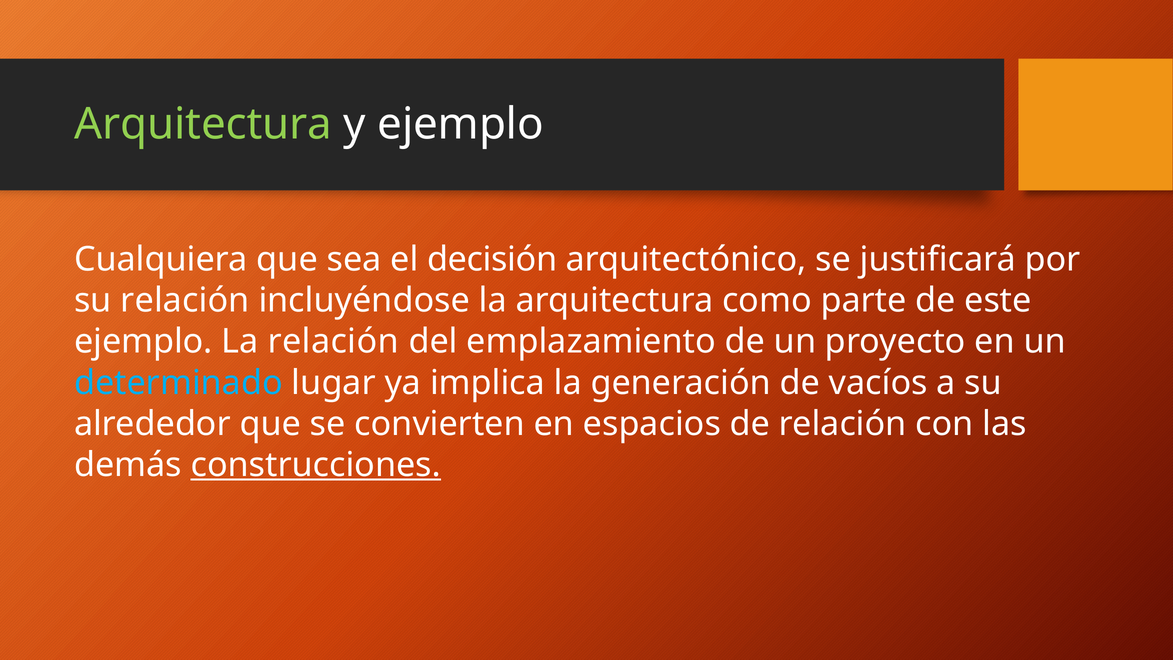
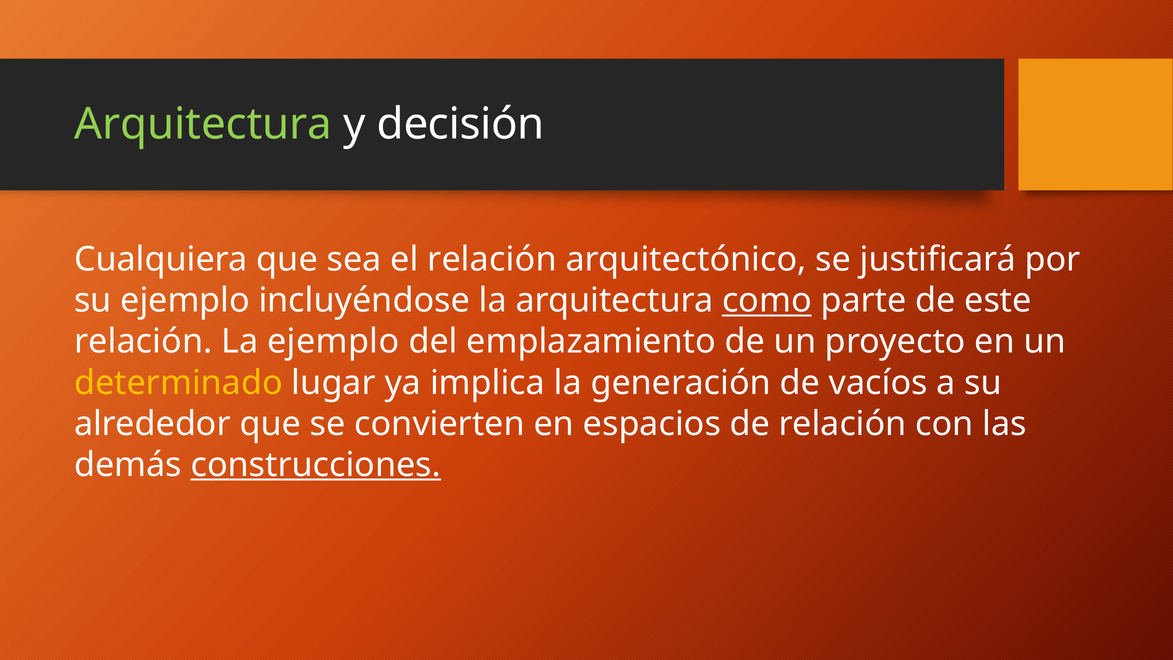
y ejemplo: ejemplo -> decisión (461, 124)
el decisión: decisión -> relación (492, 259)
su relación: relación -> ejemplo (185, 300)
como underline: none -> present (767, 300)
ejemplo: ejemplo -> relación (143, 342)
La relación: relación -> ejemplo (333, 342)
determinado colour: light blue -> yellow (178, 383)
